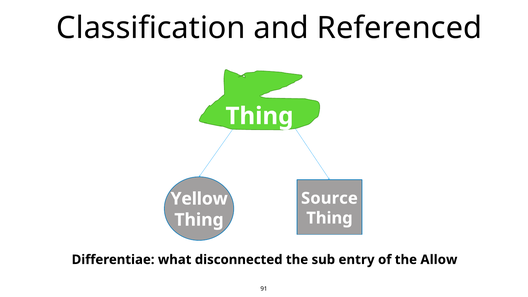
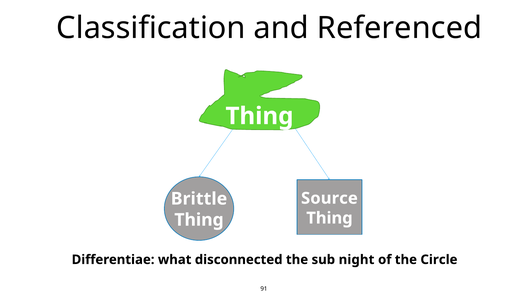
Yellow: Yellow -> Brittle (199, 199)
entry: entry -> night (357, 260)
Allow: Allow -> Circle (439, 260)
